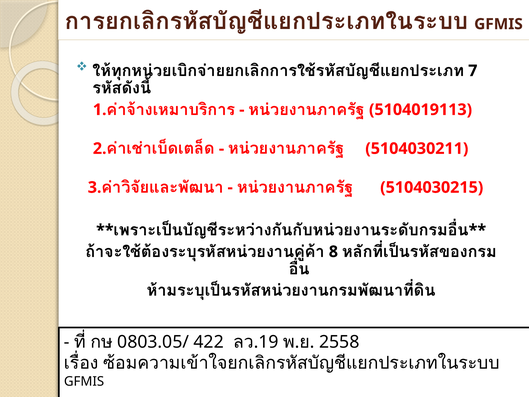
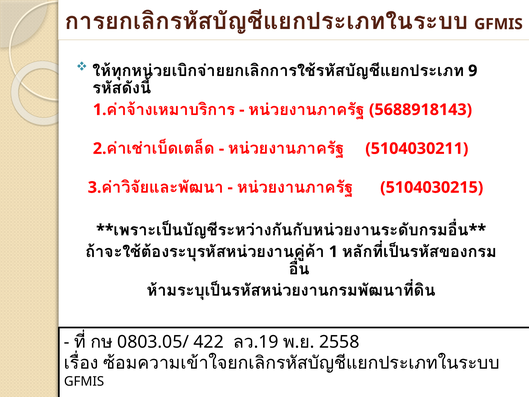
7: 7 -> 9 (473, 71)
5104019113: 5104019113 -> 5688918143 (421, 110)
8: 8 -> 1 (333, 252)
